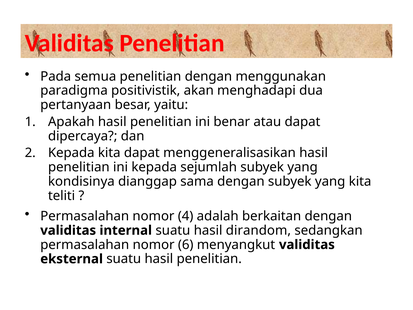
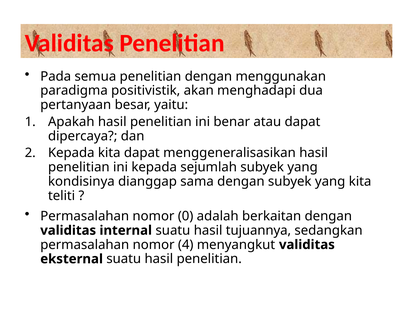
4: 4 -> 0 (186, 216)
dirandom: dirandom -> tujuannya (258, 230)
6: 6 -> 4 (186, 244)
